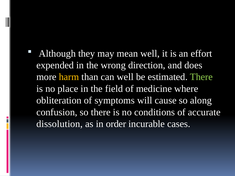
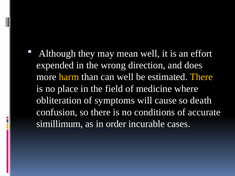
There colour: light green -> yellow (201, 77)
along: along -> death (201, 101)
dissolution: dissolution -> simillimum (60, 124)
